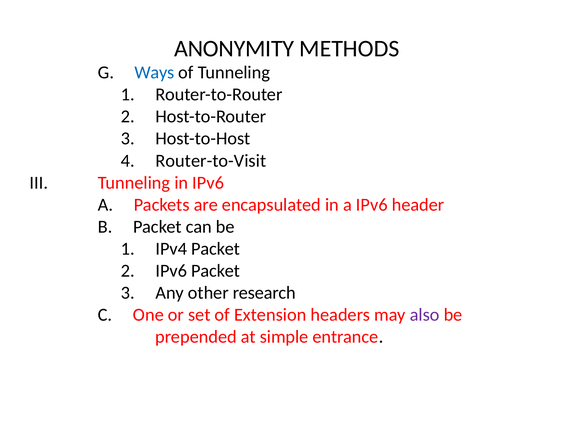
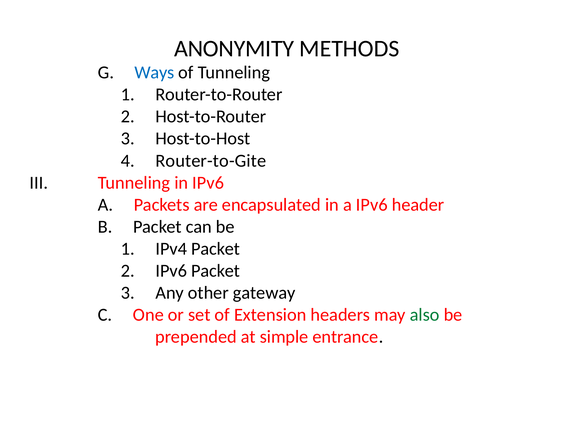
Router-to-Visit: Router-to-Visit -> Router-to-Gite (211, 161)
research: research -> gateway (264, 293)
also colour: purple -> green (425, 315)
